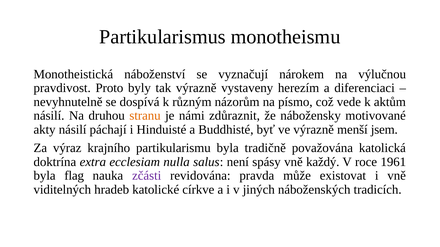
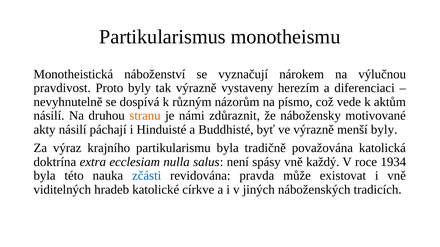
menší jsem: jsem -> byly (384, 130)
1961: 1961 -> 1934 (393, 162)
flag: flag -> této (74, 176)
zčásti colour: purple -> blue (147, 176)
